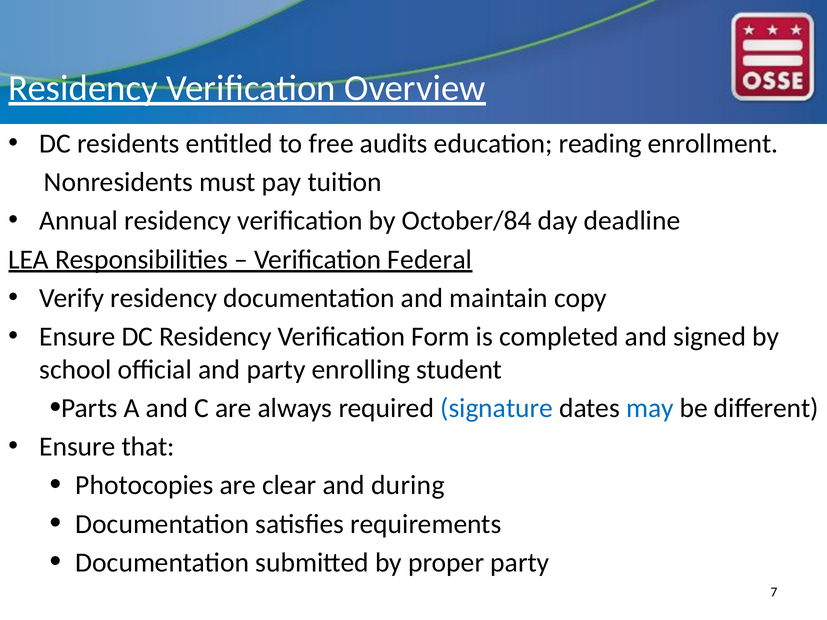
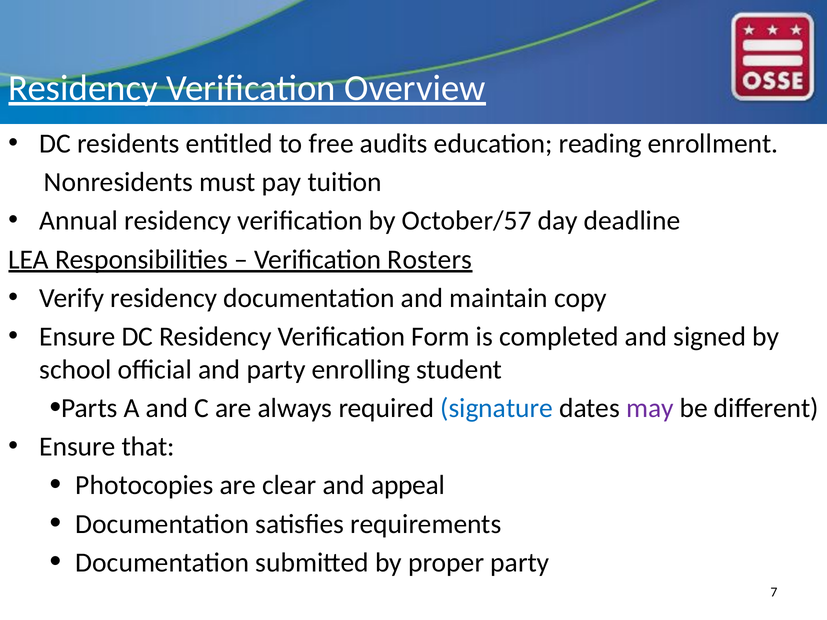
October/84: October/84 -> October/57 (467, 221)
Federal: Federal -> Rosters (430, 260)
may colour: blue -> purple (650, 408)
during: during -> appeal (408, 486)
